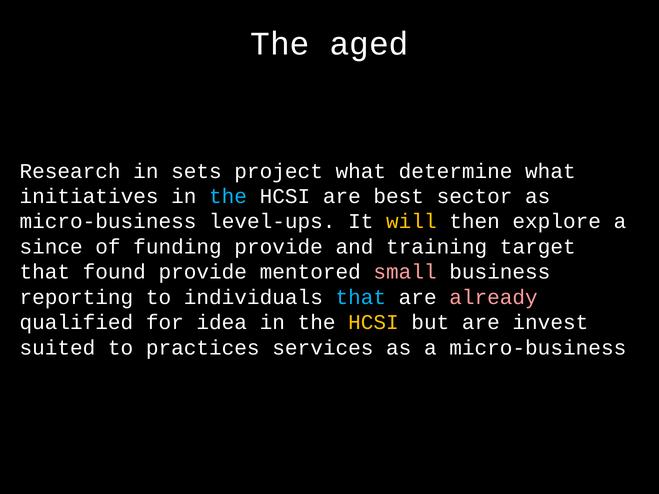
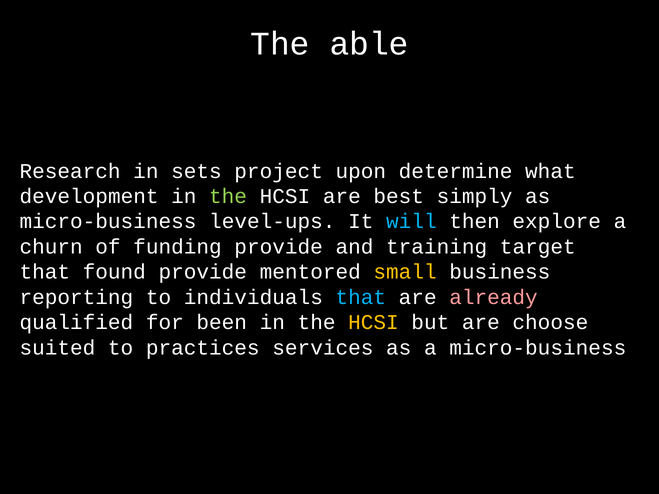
aged: aged -> able (369, 44)
project what: what -> upon (361, 171)
initiatives: initiatives -> development (89, 196)
the colour: light blue -> light green (228, 196)
sector: sector -> simply (475, 196)
will colour: yellow -> light blue (411, 222)
since: since -> churn (51, 247)
small colour: pink -> yellow (405, 272)
idea: idea -> been (222, 323)
invest: invest -> choose (550, 323)
